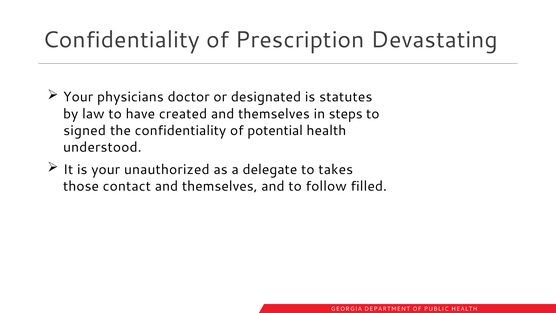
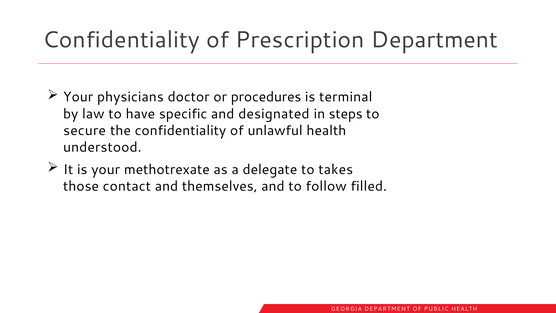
Prescription Devastating: Devastating -> Department (434, 40)
designated: designated -> procedures (266, 97)
statutes: statutes -> terminal (346, 97)
created: created -> specific (183, 114)
themselves: themselves -> designated (274, 114)
signed: signed -> secure (85, 130)
potential: potential -> unlawful (275, 130)
unauthorized: unauthorized -> methotrexate (167, 169)
